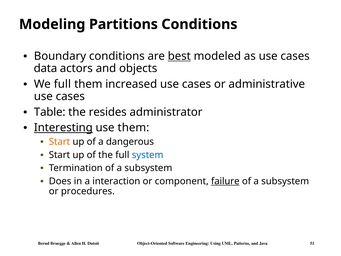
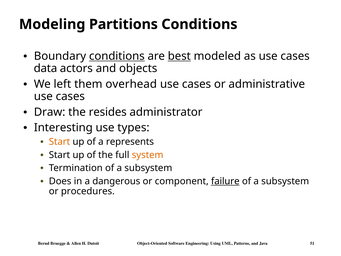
conditions underline: none -> present (117, 56)
We full: full -> left (62, 84)
increased: increased -> overhead (131, 84)
Table: Table -> Draw (50, 112)
Interesting underline: present -> none (63, 128)
use them: them -> types (133, 128)
dangerous: dangerous -> represents (130, 142)
system colour: blue -> orange (148, 155)
interaction: interaction -> dangerous (116, 181)
